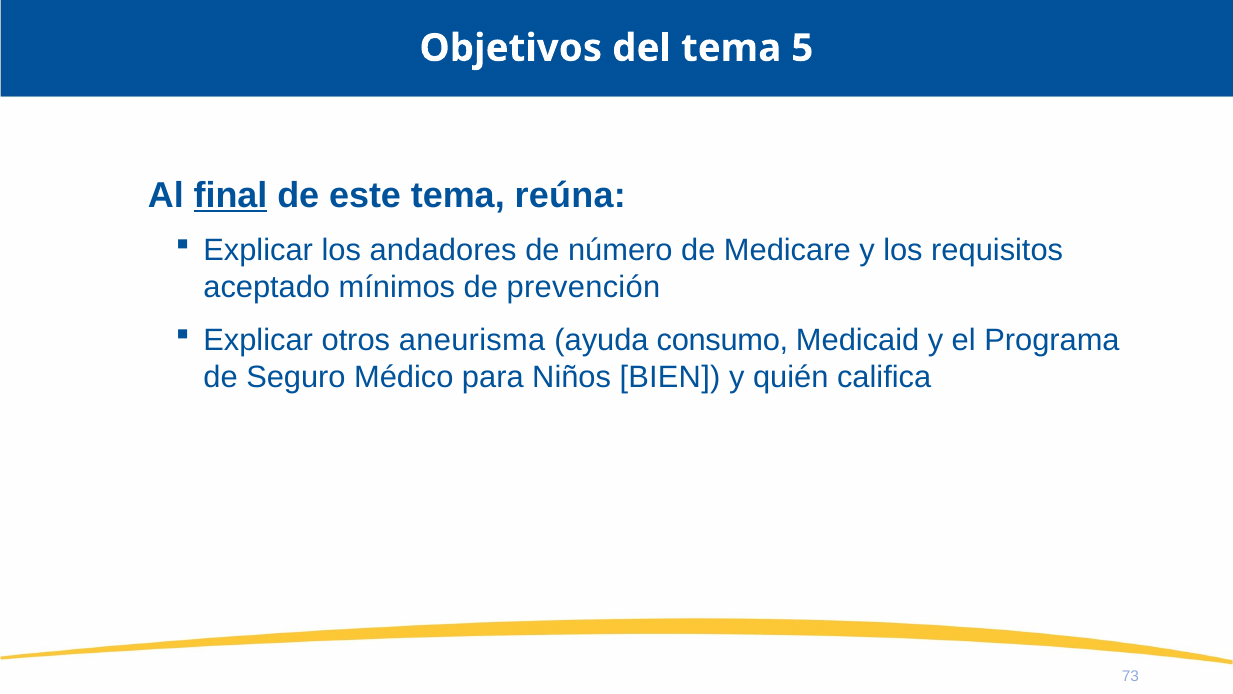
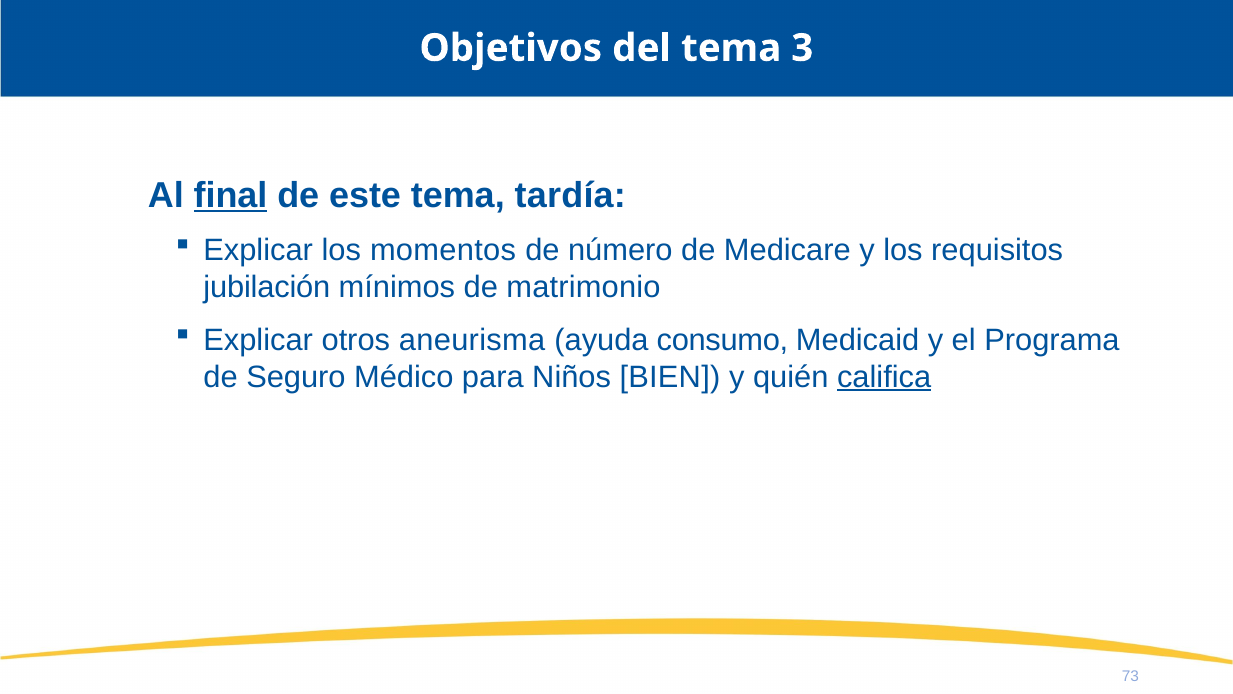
5: 5 -> 3 (802, 48)
reúna: reúna -> tardía (570, 195)
andadores: andadores -> momentos (443, 250)
aceptado: aceptado -> jubilación (267, 287)
prevención: prevención -> matrimonio (584, 287)
califica underline: none -> present (884, 377)
